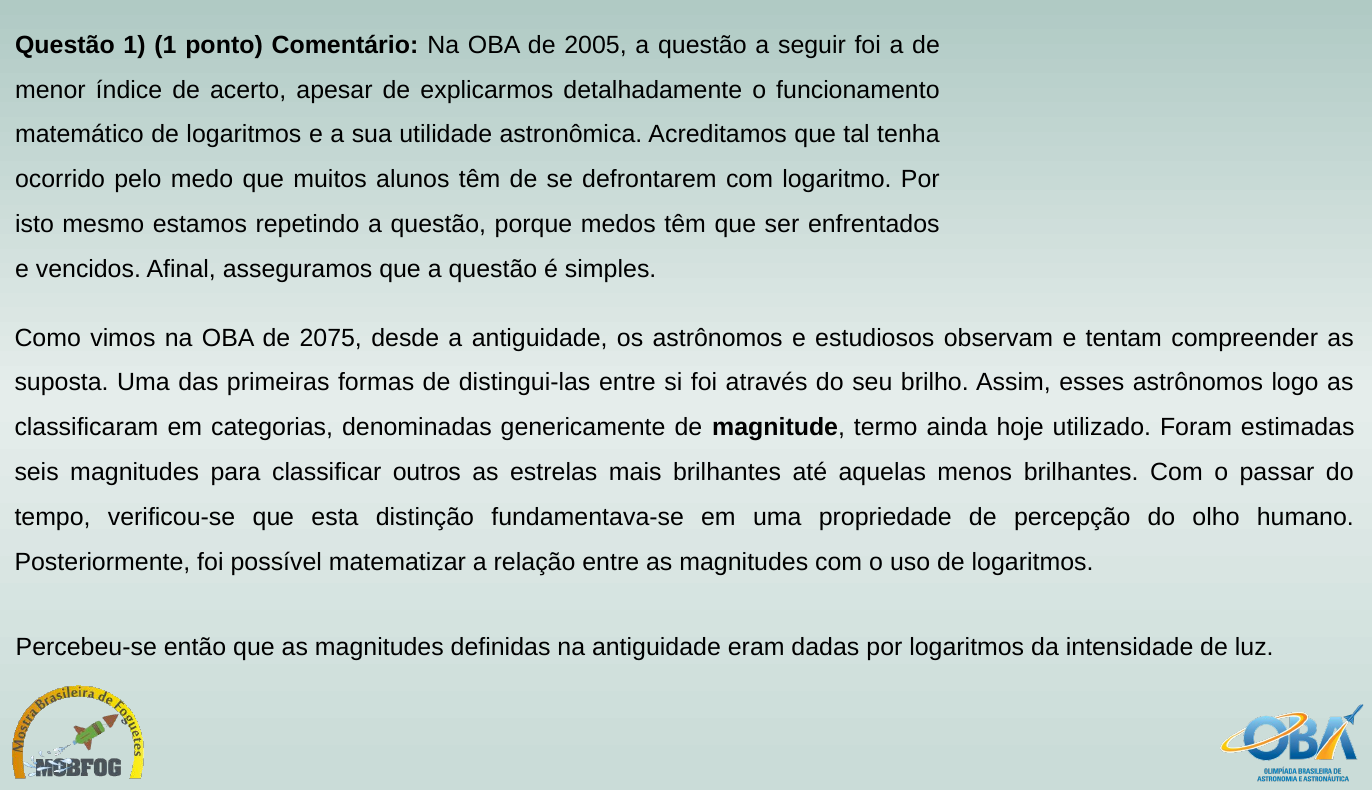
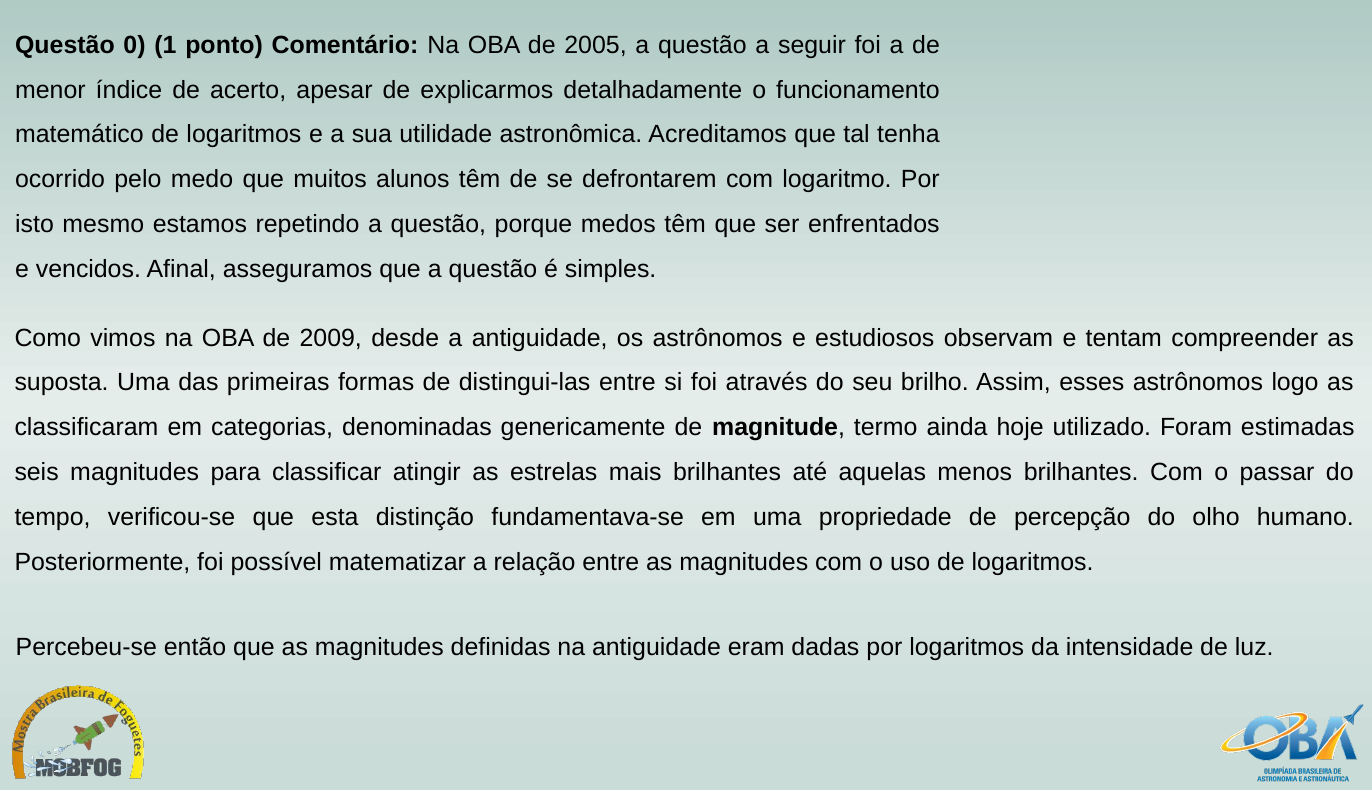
Questão 1: 1 -> 0 (135, 45)
2075: 2075 -> 2009 (331, 338)
outros: outros -> atingir (427, 473)
